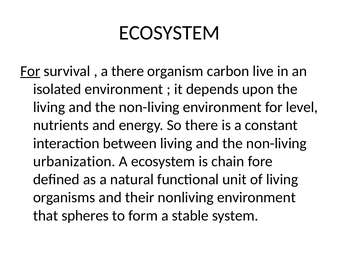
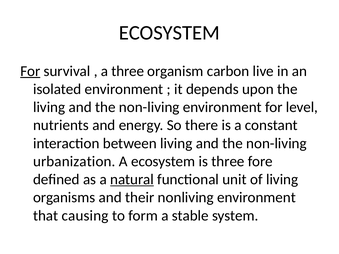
a there: there -> three (128, 71)
is chain: chain -> three (228, 162)
natural underline: none -> present (132, 180)
spheres: spheres -> causing (85, 216)
